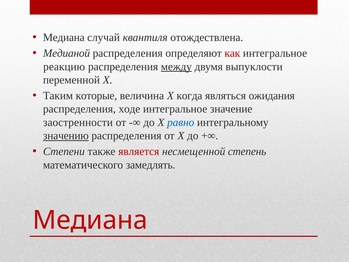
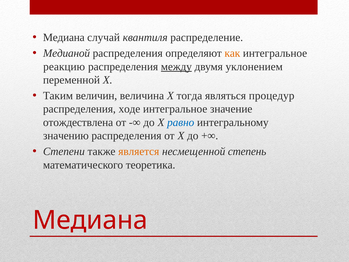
отождествлена: отождествлена -> распределение (207, 37)
как colour: red -> orange (232, 53)
выпуклости: выпуклости -> уклонением (254, 67)
которые: которые -> величин (96, 96)
когда: когда -> тогда (189, 96)
ожидания: ожидания -> процедур (272, 96)
заостренности: заостренности -> отождествлена (78, 122)
значению underline: present -> none (66, 136)
является colour: red -> orange (139, 151)
замедлять: замедлять -> теоретика (151, 165)
